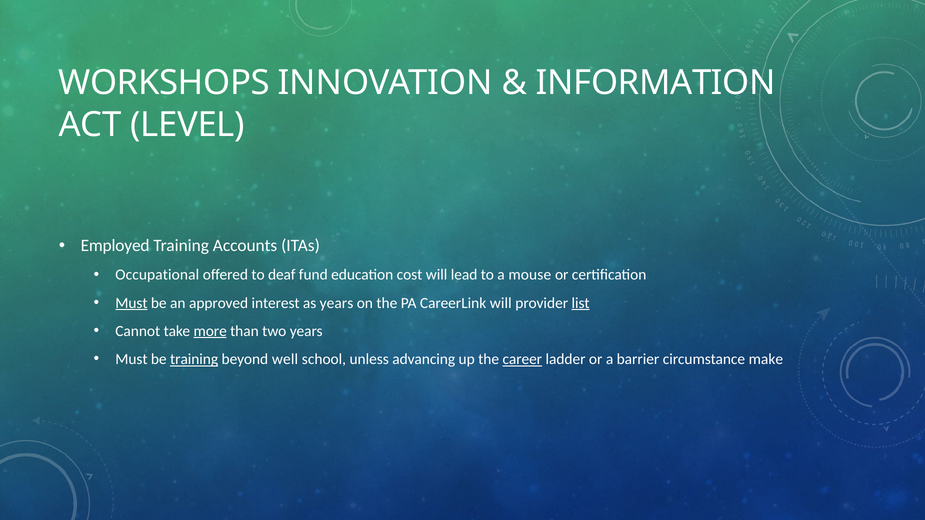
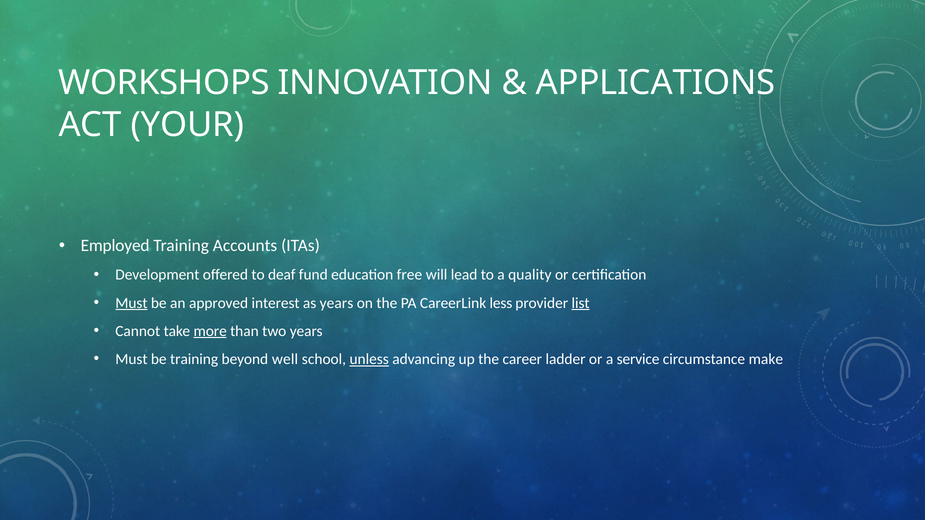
INFORMATION: INFORMATION -> APPLICATIONS (656, 83)
LEVEL: LEVEL -> YOUR (187, 125)
Occupational: Occupational -> Development (157, 275)
cost: cost -> free (409, 275)
mouse: mouse -> quality (530, 275)
CareerLink will: will -> less (501, 303)
training underline: present -> none (194, 359)
unless underline: none -> present (369, 359)
career underline: present -> none (522, 359)
barrier: barrier -> service (638, 359)
